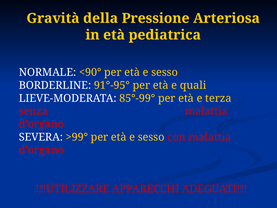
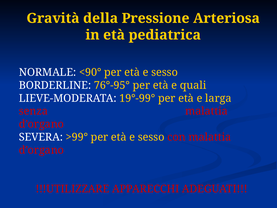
91°-95°: 91°-95° -> 76°-95° (112, 85)
85°-99°: 85°-99° -> 19°-99° (137, 98)
terza: terza -> larga (218, 98)
